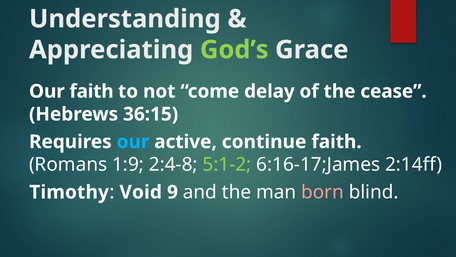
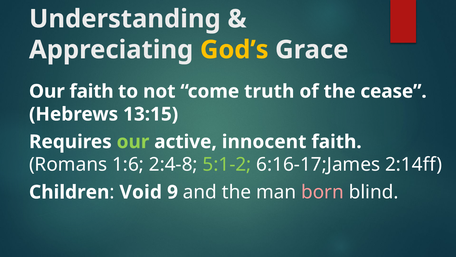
God’s colour: light green -> yellow (234, 50)
delay: delay -> truth (269, 91)
36:15: 36:15 -> 13:15 (151, 114)
our colour: light blue -> light green (133, 142)
continue: continue -> innocent (264, 142)
1:9: 1:9 -> 1:6 (128, 164)
Timothy: Timothy -> Children (69, 192)
